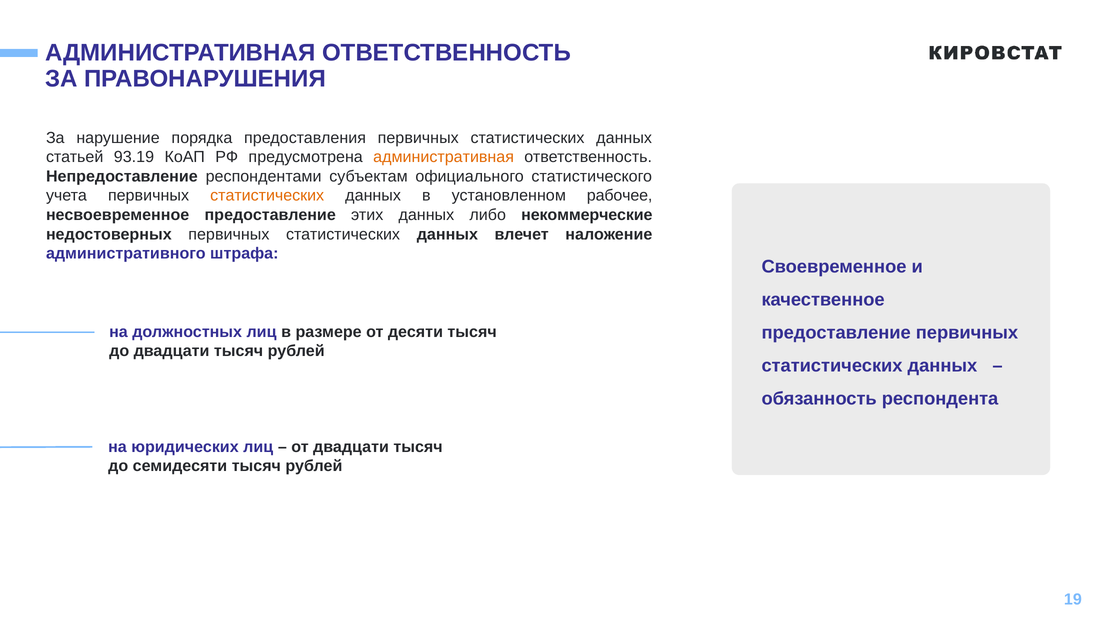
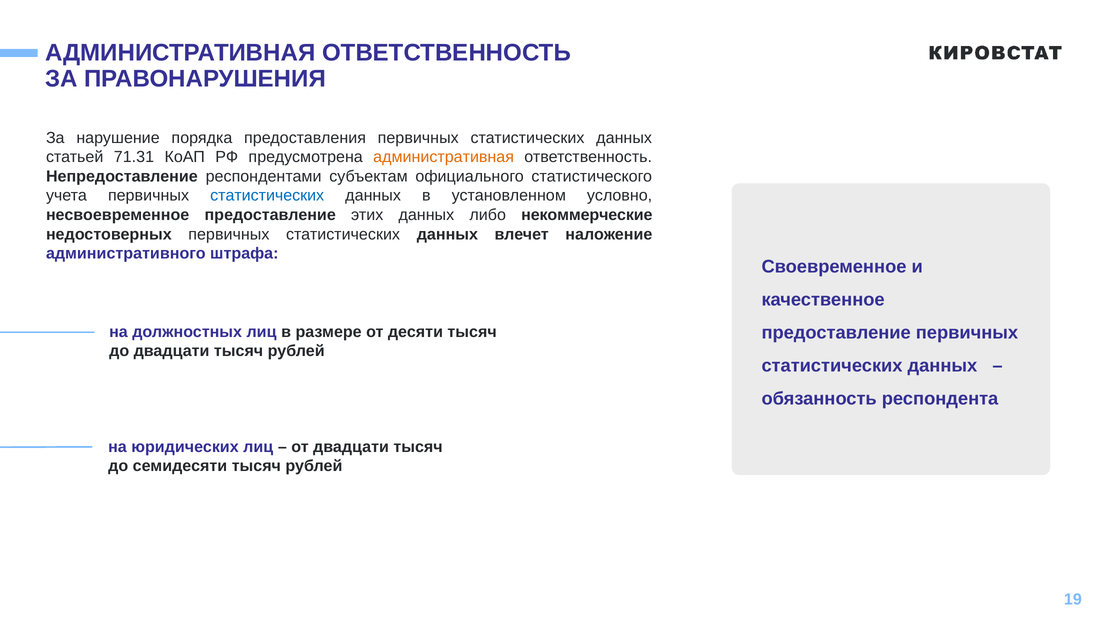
93.19: 93.19 -> 71.31 (134, 157)
статистических colour: orange -> blue (267, 196)
рабочее: рабочее -> условно (620, 196)
